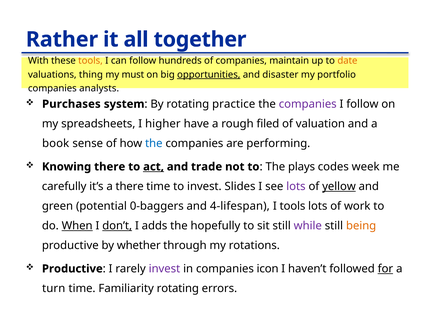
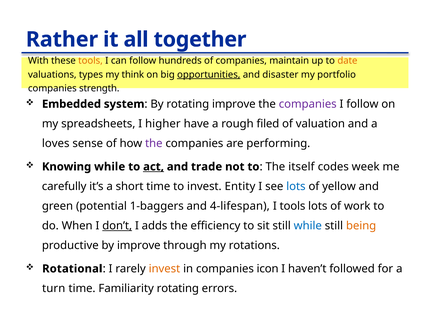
thing: thing -> types (91, 75)
must: must -> think (133, 75)
analysts: analysts -> strength (99, 88)
Purchases: Purchases -> Embedded (71, 104)
rotating practice: practice -> improve (234, 104)
book: book -> loves (56, 144)
the colour: blue -> purple (154, 144)
Knowing there: there -> while (110, 167)
plays: plays -> itself (301, 167)
a there: there -> short (130, 187)
Slides: Slides -> Entity (240, 187)
lots colour: purple -> blue (296, 187)
yellow underline: present -> none (339, 187)
0-baggers: 0-baggers -> 1-baggers (157, 206)
When underline: present -> none (77, 226)
hopefully: hopefully -> efficiency (215, 226)
while colour: purple -> blue (308, 226)
by whether: whether -> improve (139, 246)
Productive: Productive -> Rotational (72, 269)
invest colour: purple -> orange (164, 269)
for underline: present -> none (385, 269)
